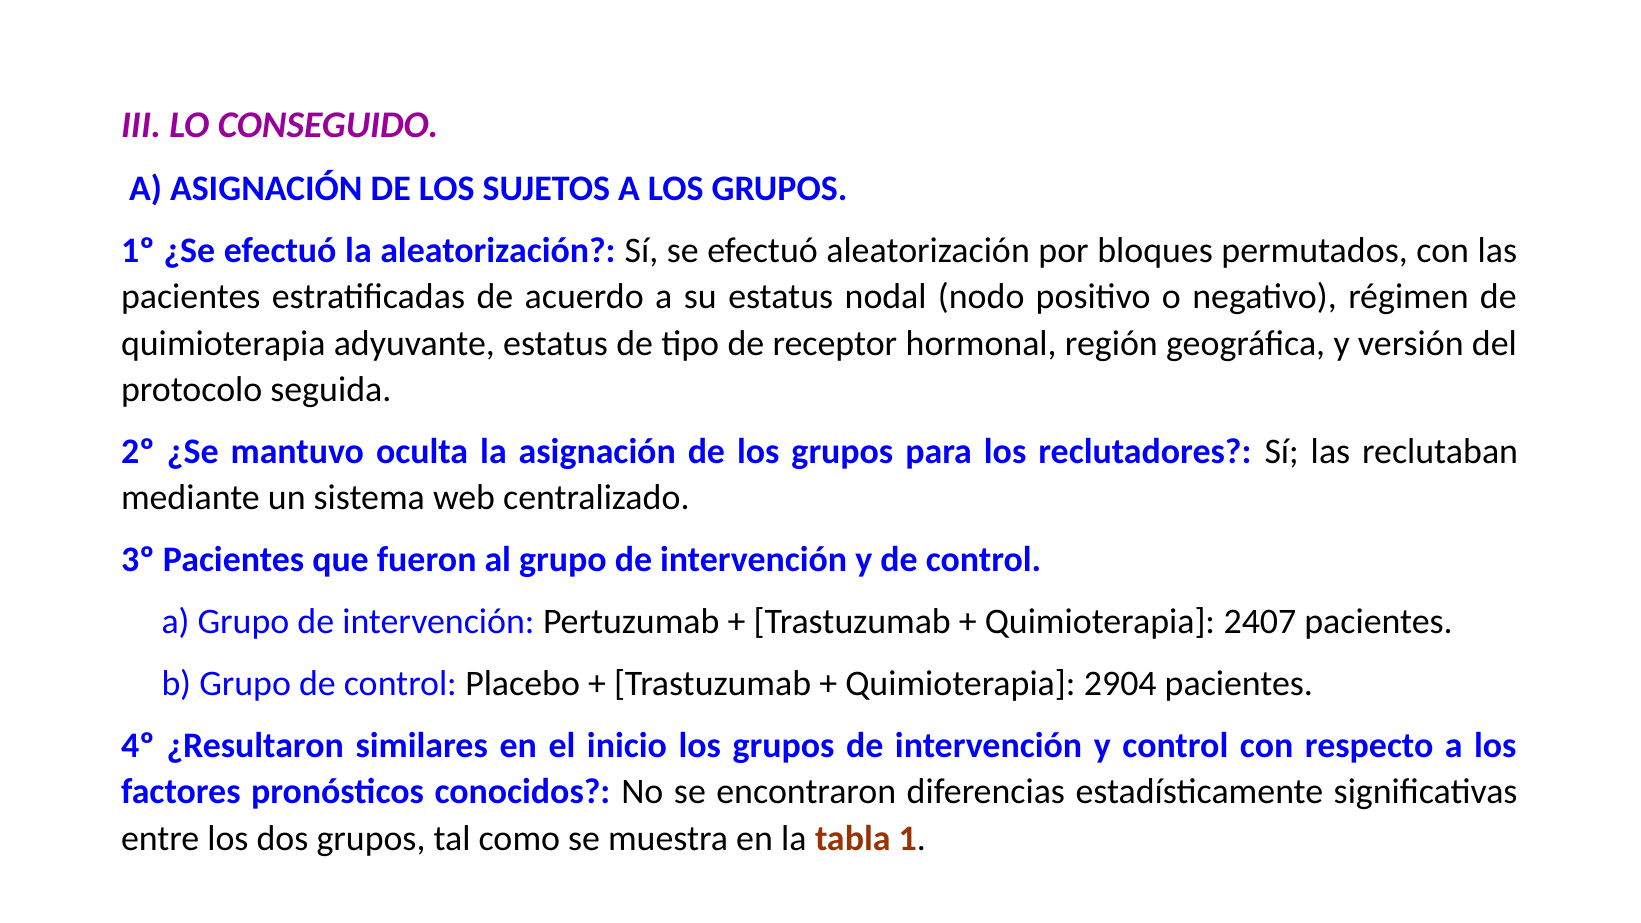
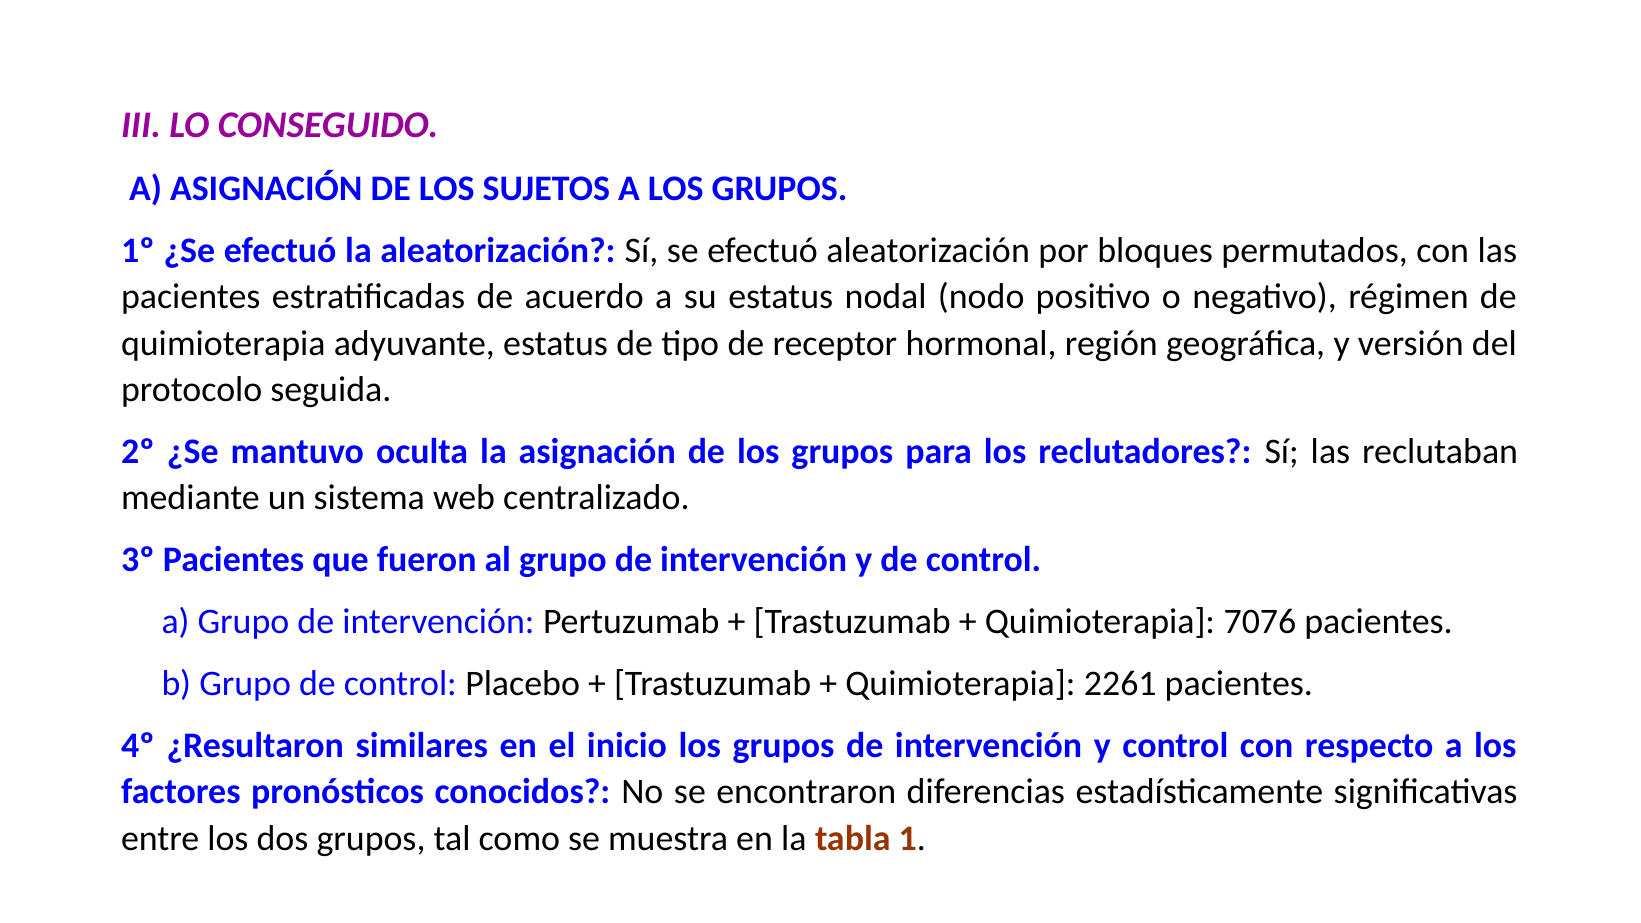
2407: 2407 -> 7076 (1260, 622)
2904: 2904 -> 2261 (1120, 684)
